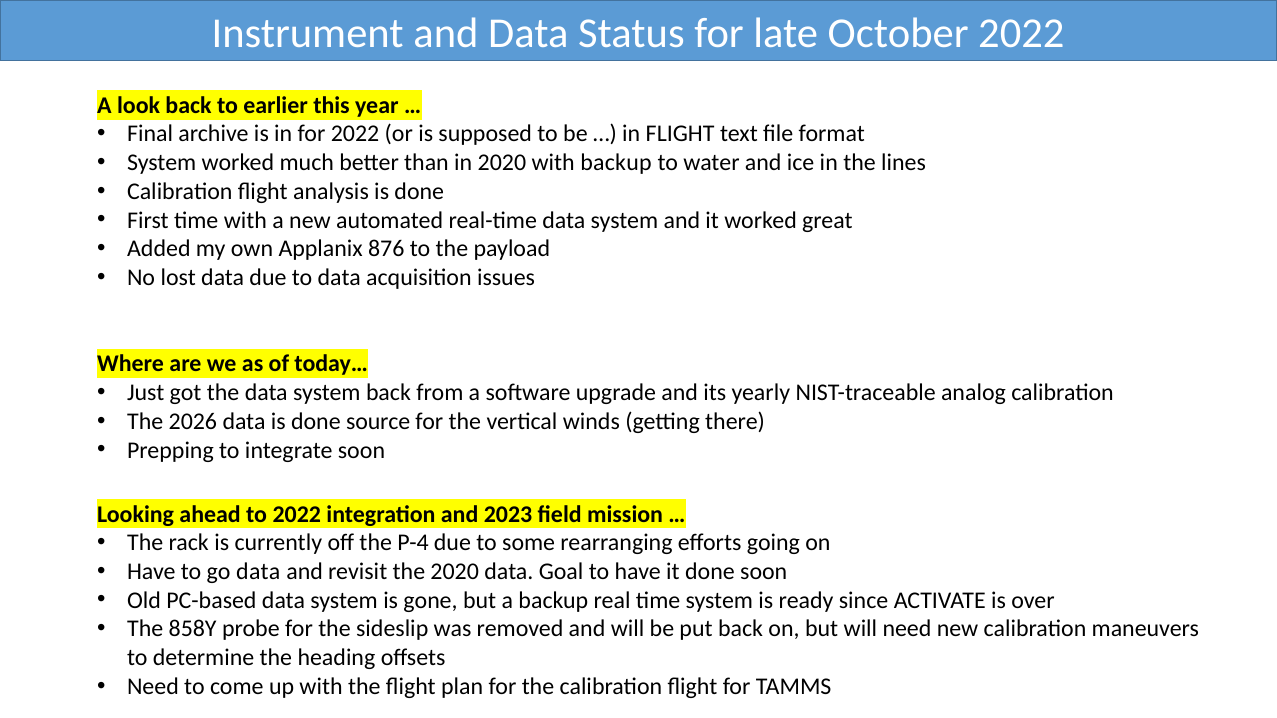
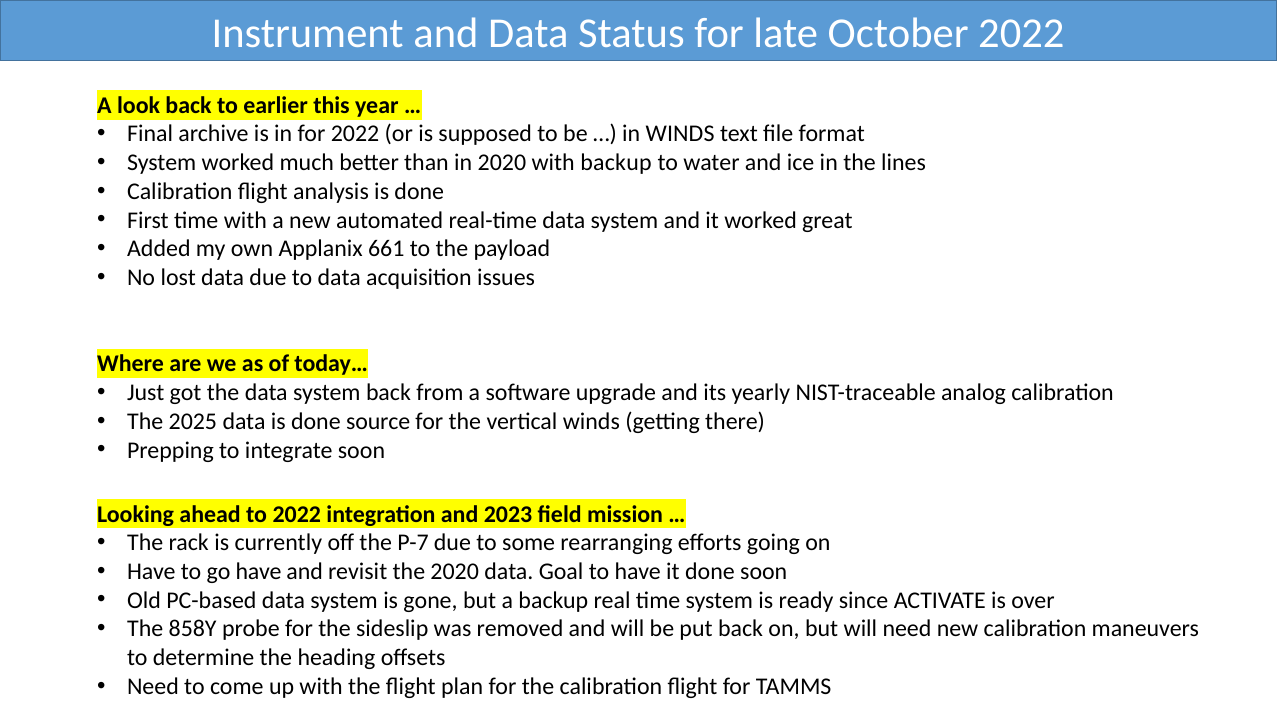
in FLIGHT: FLIGHT -> WINDS (680, 134)
876: 876 -> 661 (386, 249)
2026: 2026 -> 2025 (193, 422)
P-4: P-4 -> P-7 (413, 543)
go data: data -> have (259, 572)
